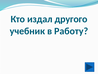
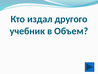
Работу: Работу -> Объем (71, 31)
